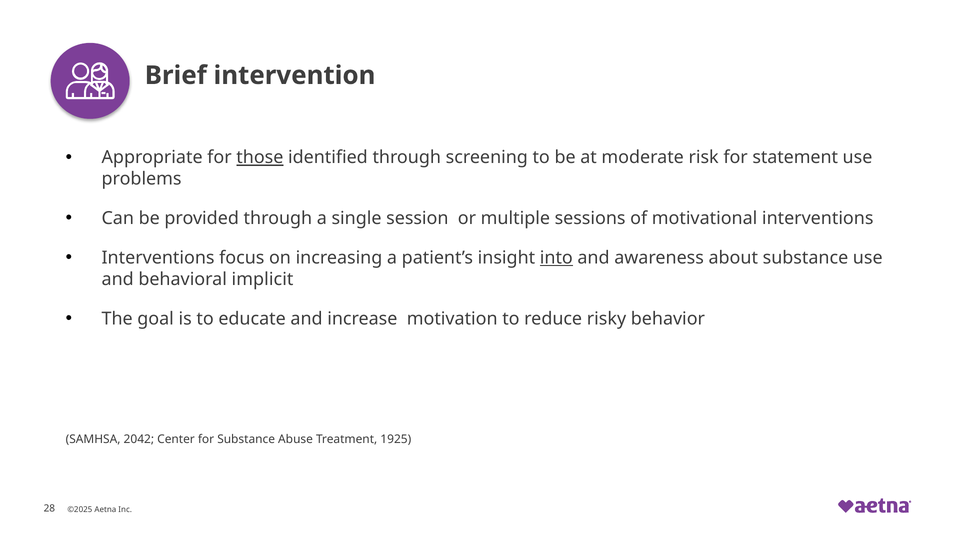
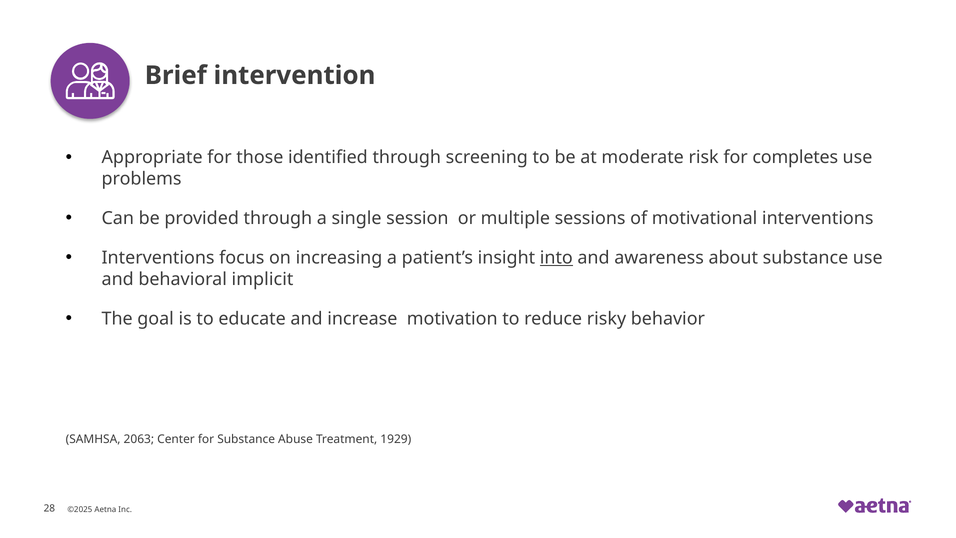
those underline: present -> none (260, 158)
statement: statement -> completes (795, 158)
2042: 2042 -> 2063 (139, 439)
1925: 1925 -> 1929 (396, 439)
